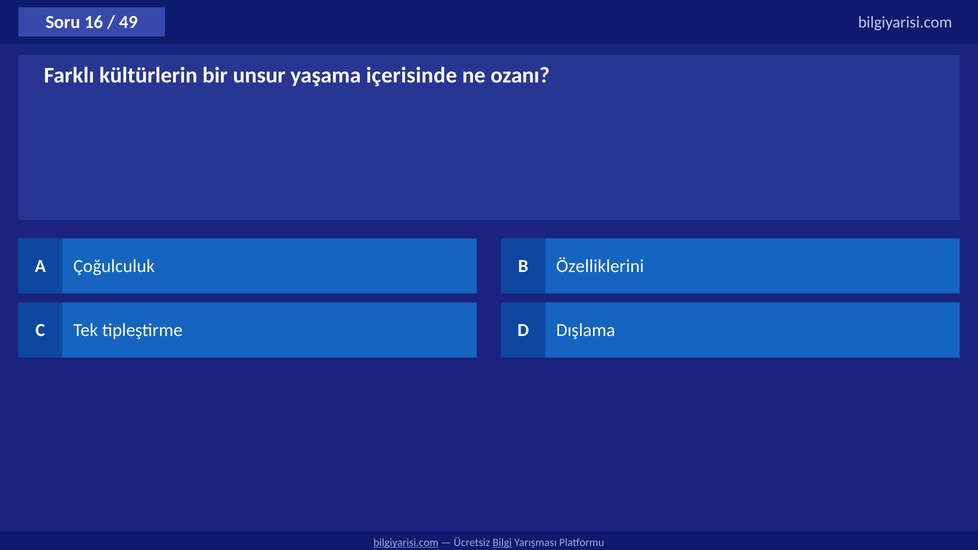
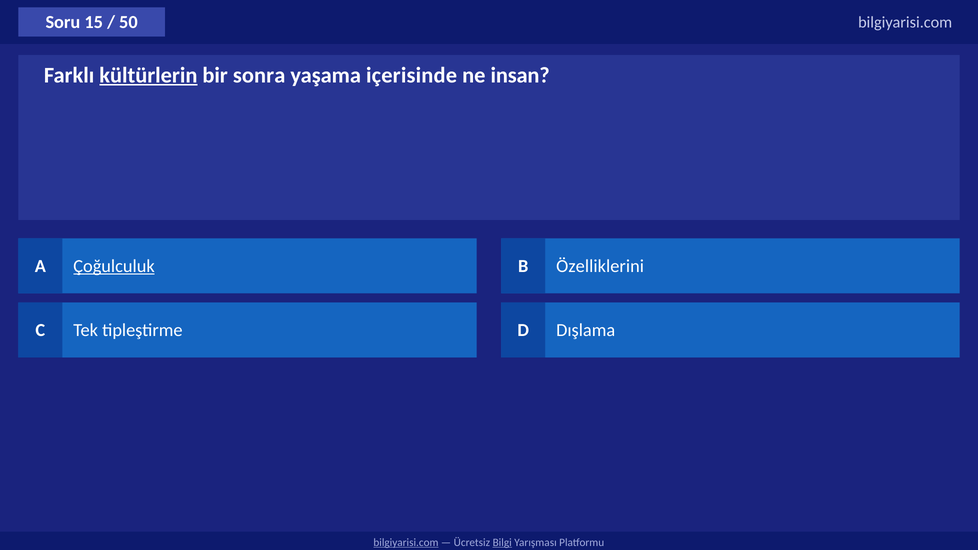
16: 16 -> 15 (94, 22)
49: 49 -> 50 (128, 22)
kültürlerin underline: none -> present (148, 75)
unsur: unsur -> sonra (259, 75)
ozanı: ozanı -> insan (520, 75)
Çoğulculuk underline: none -> present (114, 266)
